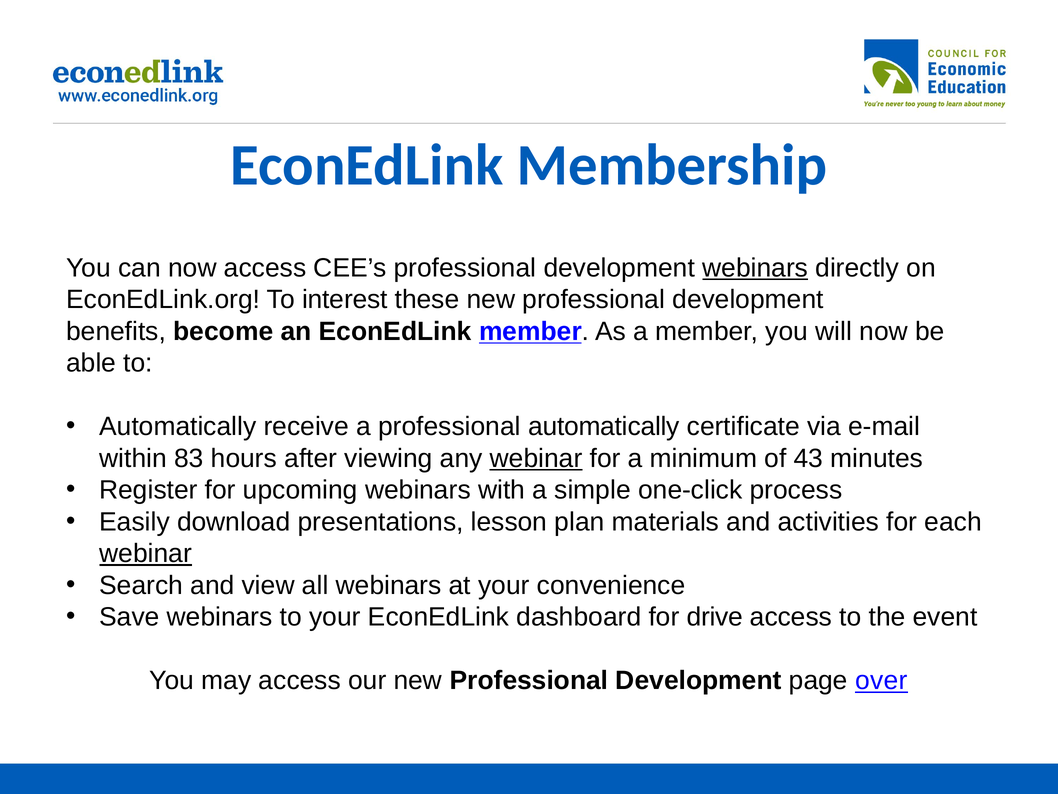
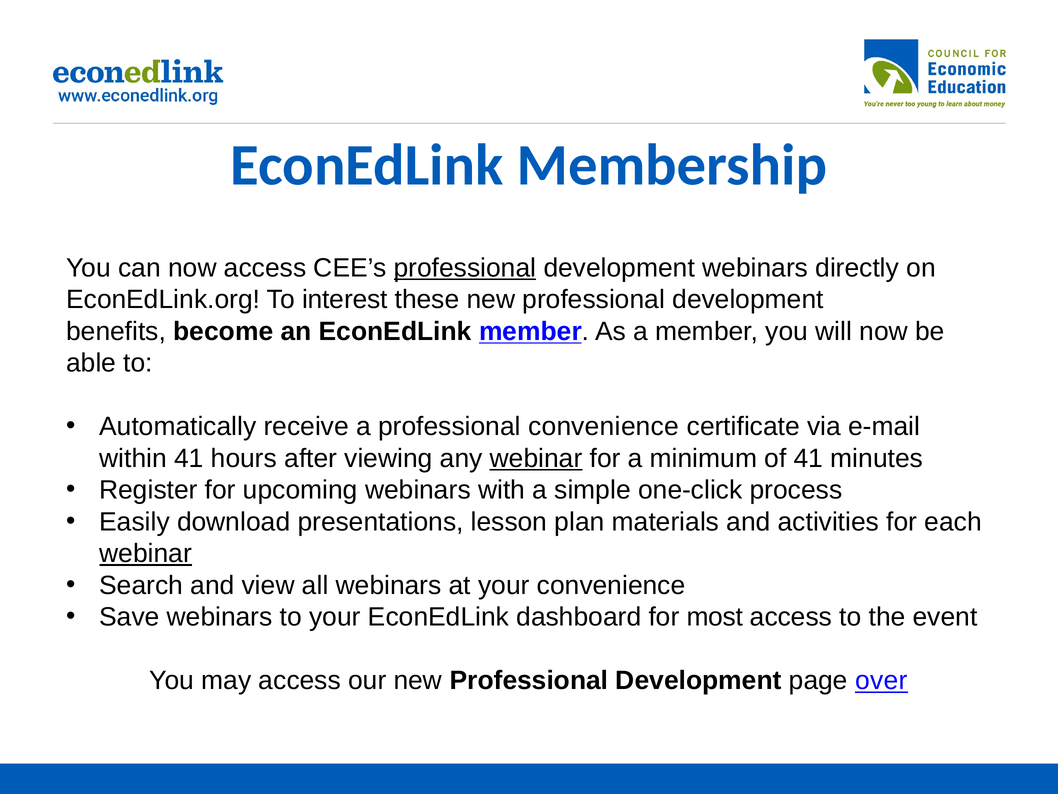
professional underline: none -> present (465, 268)
webinars underline: present -> none (755, 268)
professional automatically: automatically -> convenience (604, 426)
within 83: 83 -> 41 (189, 458)
of 43: 43 -> 41 (808, 458)
drive: drive -> most (715, 617)
